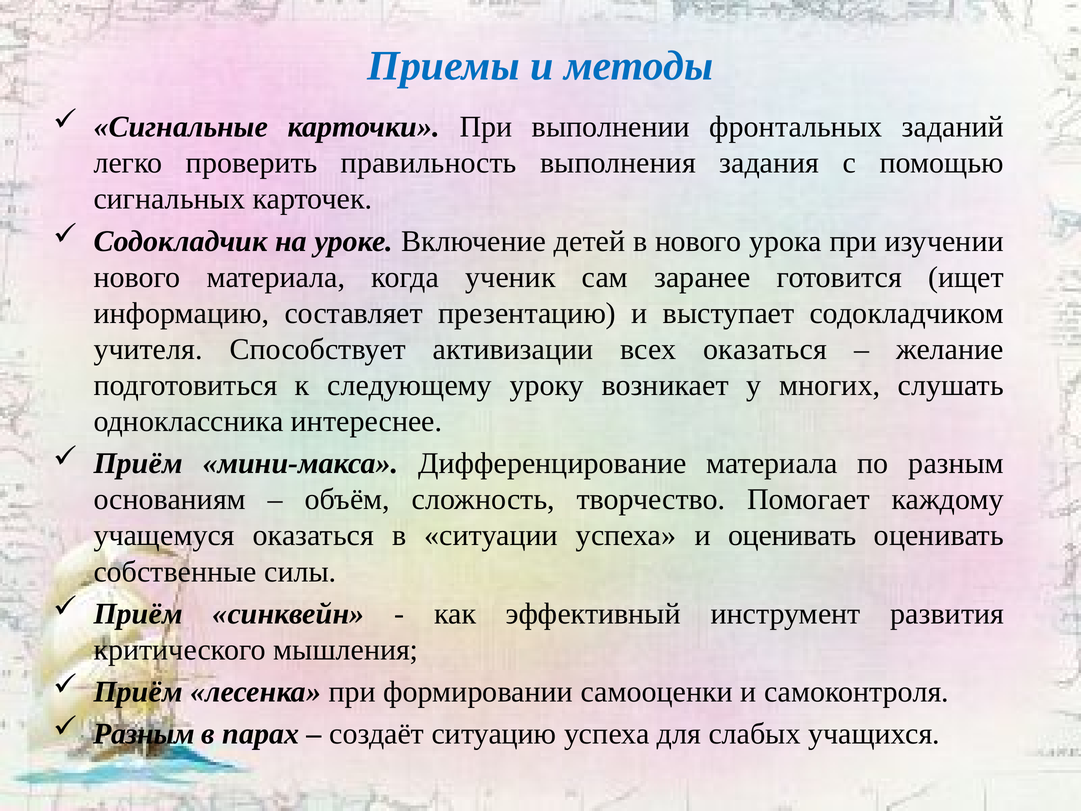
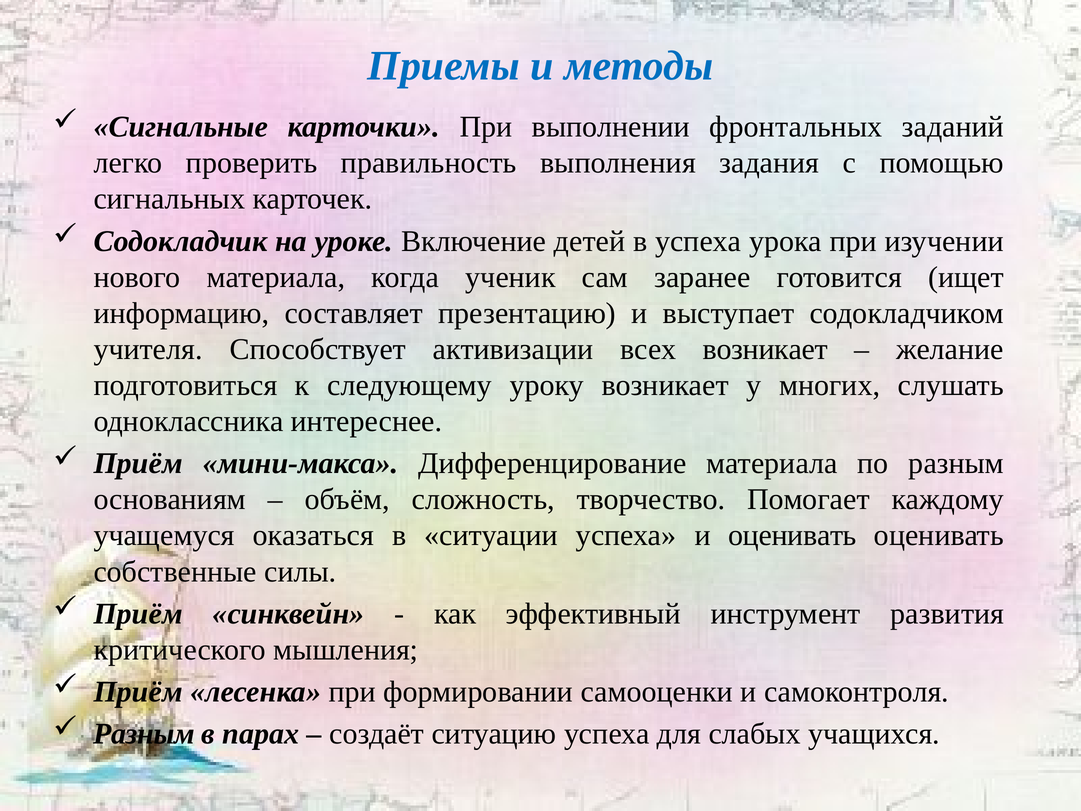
в нового: нового -> успеха (698, 241)
всех оказаться: оказаться -> возникает (765, 349)
